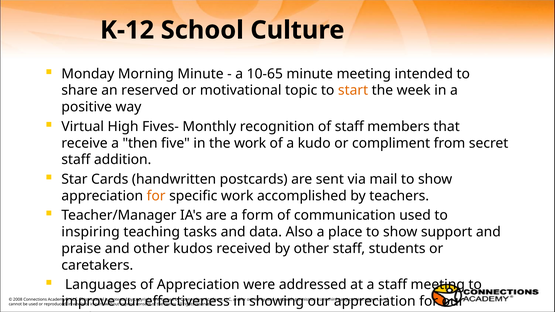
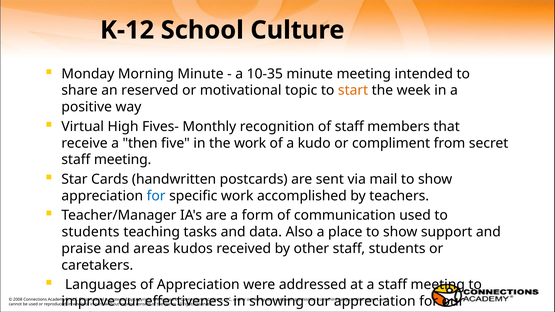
10-65: 10-65 -> 10-35 (265, 74)
addition: addition -> meeting (123, 160)
for colour: orange -> blue (156, 196)
inspiring: inspiring -> students (91, 232)
and other: other -> areas (151, 249)
